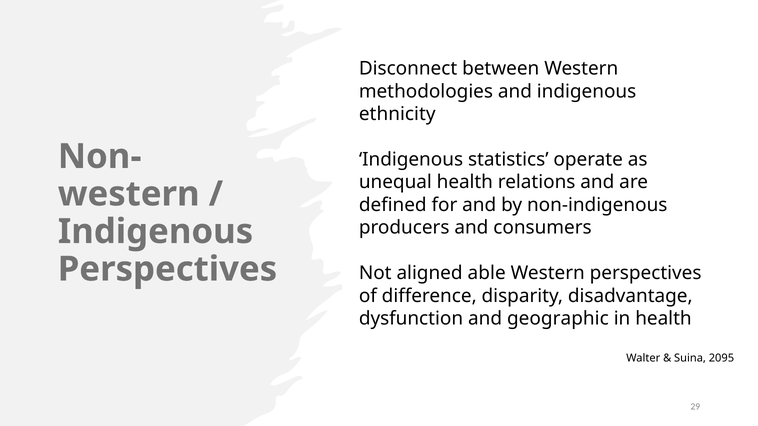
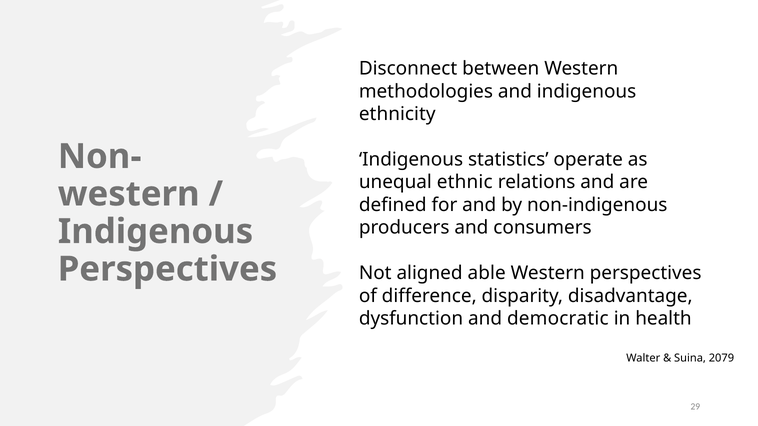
unequal health: health -> ethnic (465, 182)
geographic: geographic -> democratic (558, 319)
2095: 2095 -> 2079 (721, 359)
